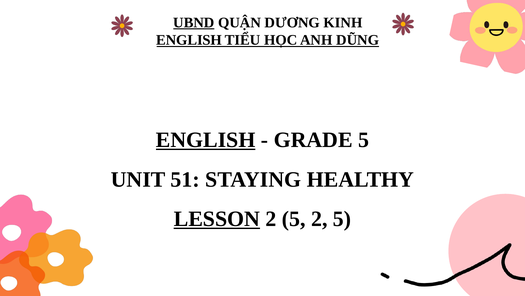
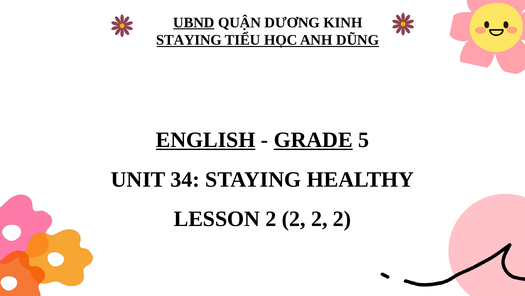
ENGLISH: ENGLISH -> STAYING (189, 40)
GRADE underline: none -> present (313, 140)
51: 51 -> 34 (185, 179)
LESSON underline: present -> none (217, 218)
5: 5 -> 2 (294, 218)
5: 5 -> 2 (342, 218)
